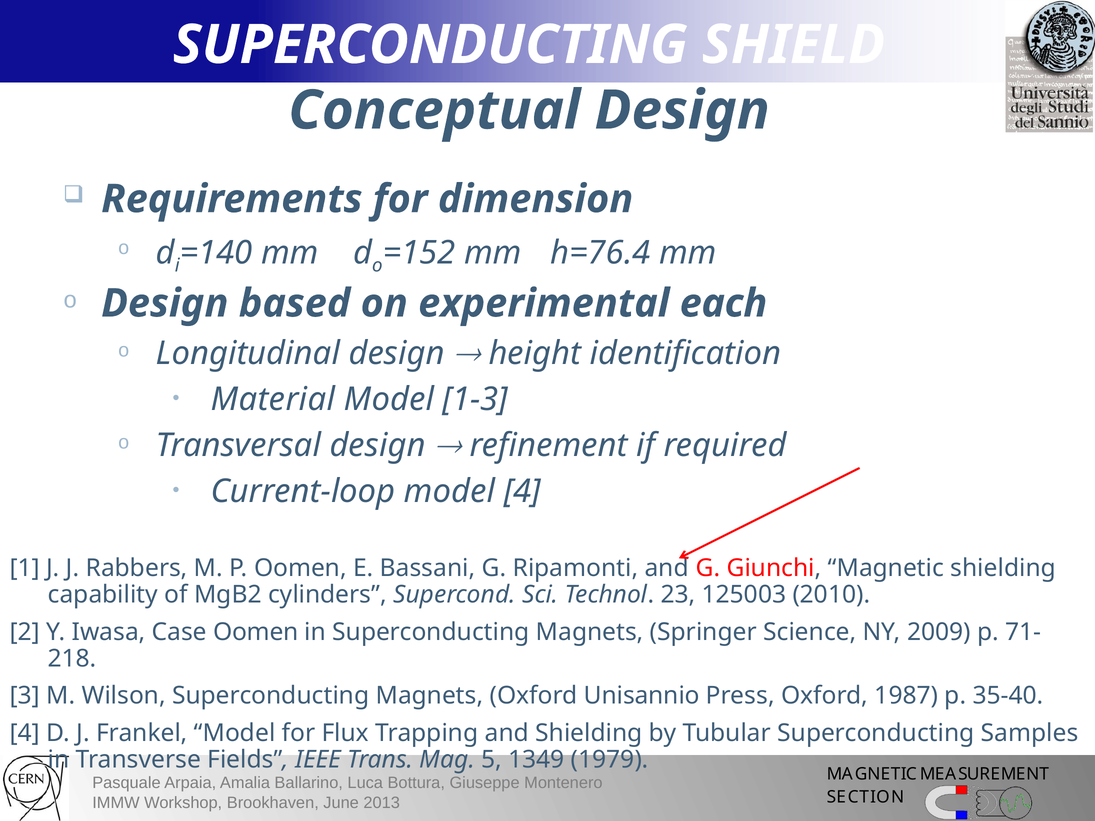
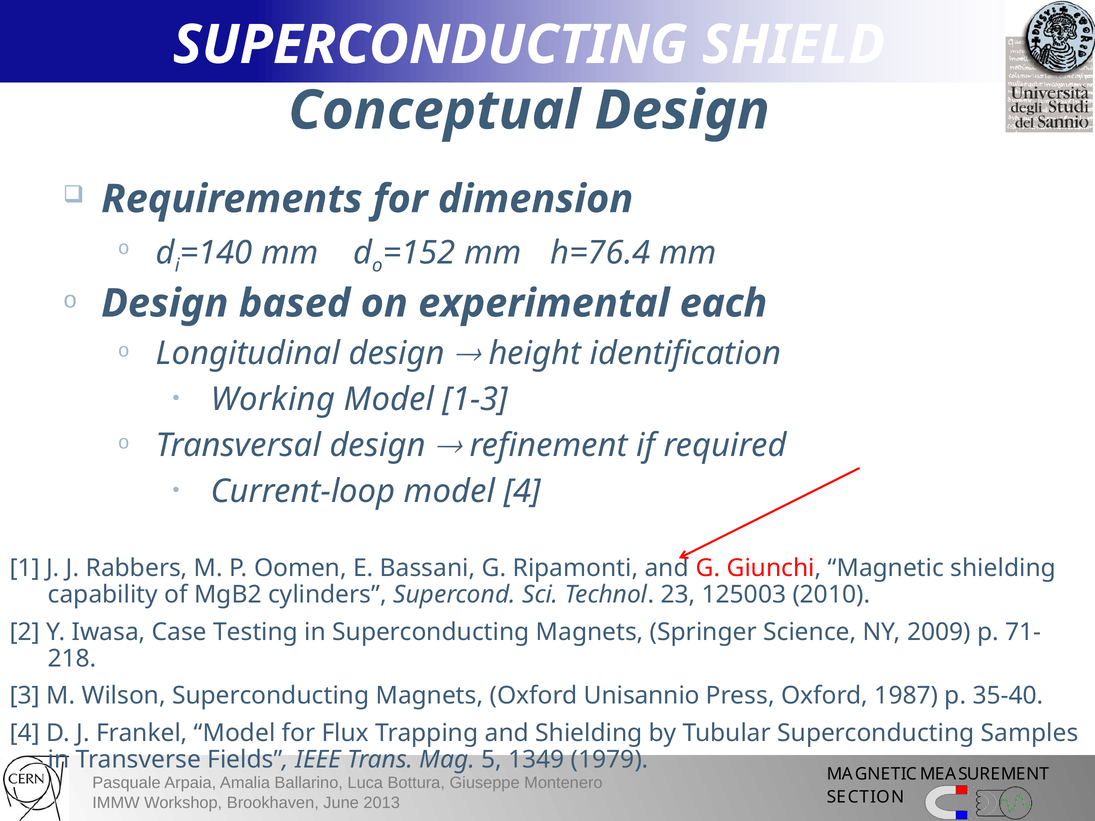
Material: Material -> Working (273, 399)
Case Oomen: Oomen -> Testing (256, 632)
